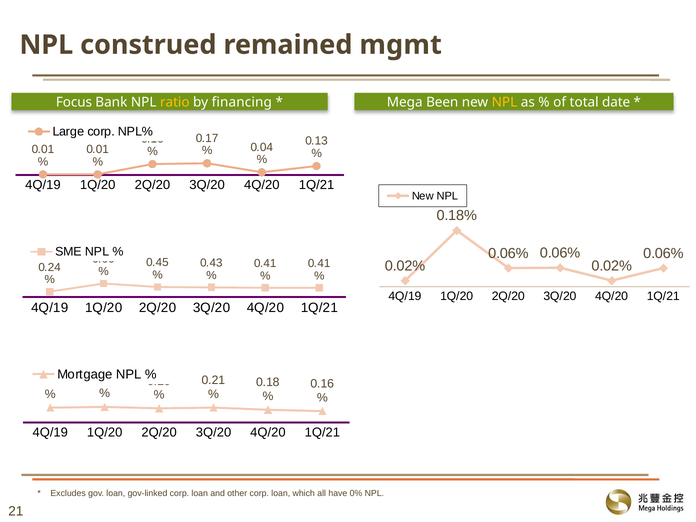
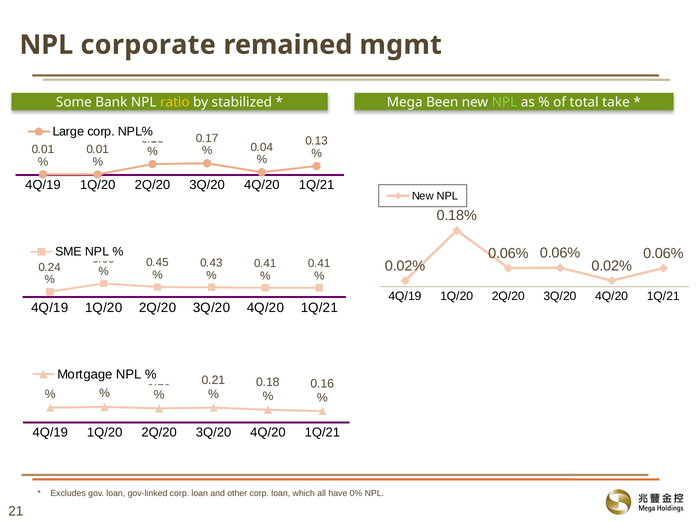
construed: construed -> corporate (148, 45)
Focus: Focus -> Some (74, 102)
financing: financing -> stabilized (242, 102)
NPL colour: yellow -> light green (504, 102)
date: date -> take (616, 102)
